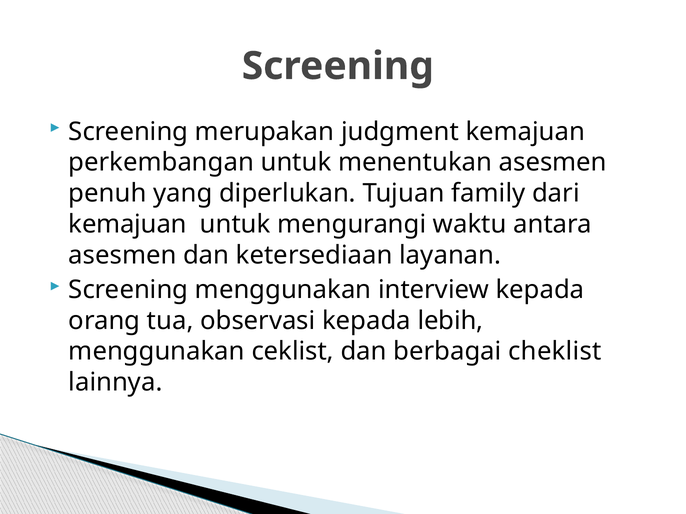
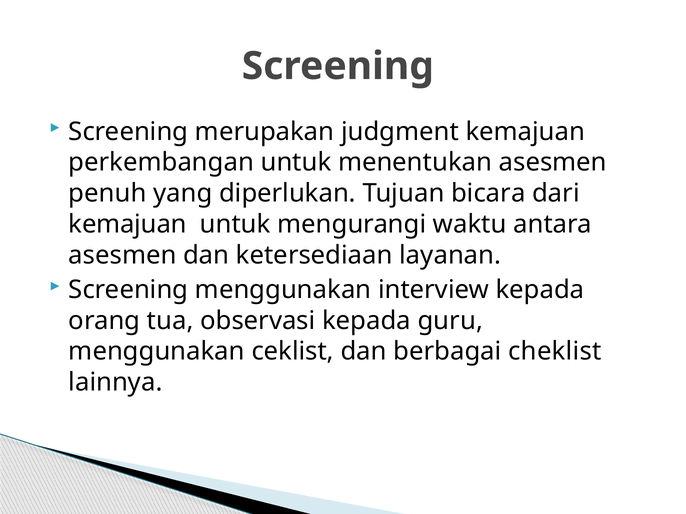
family: family -> bicara (488, 194)
lebih: lebih -> guru (450, 321)
